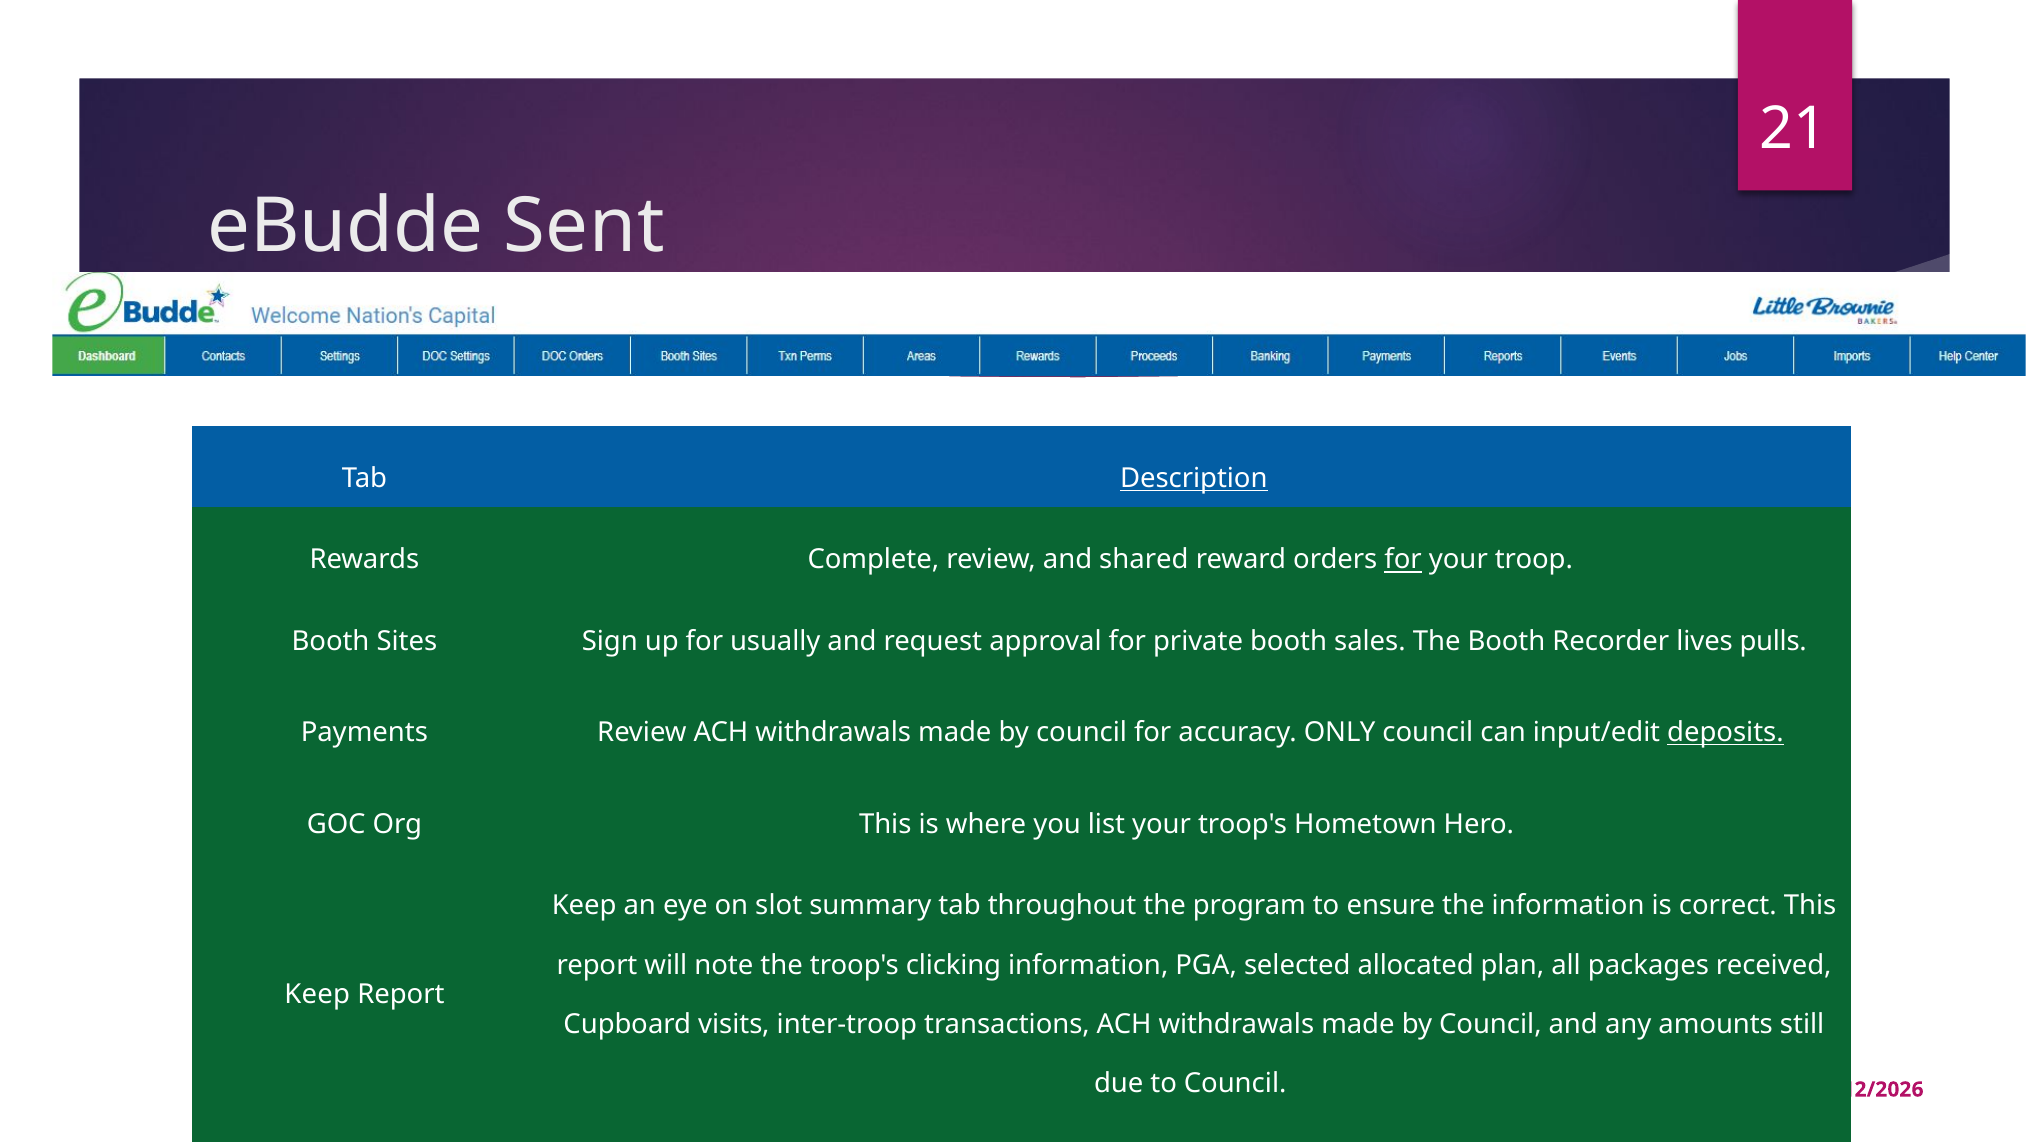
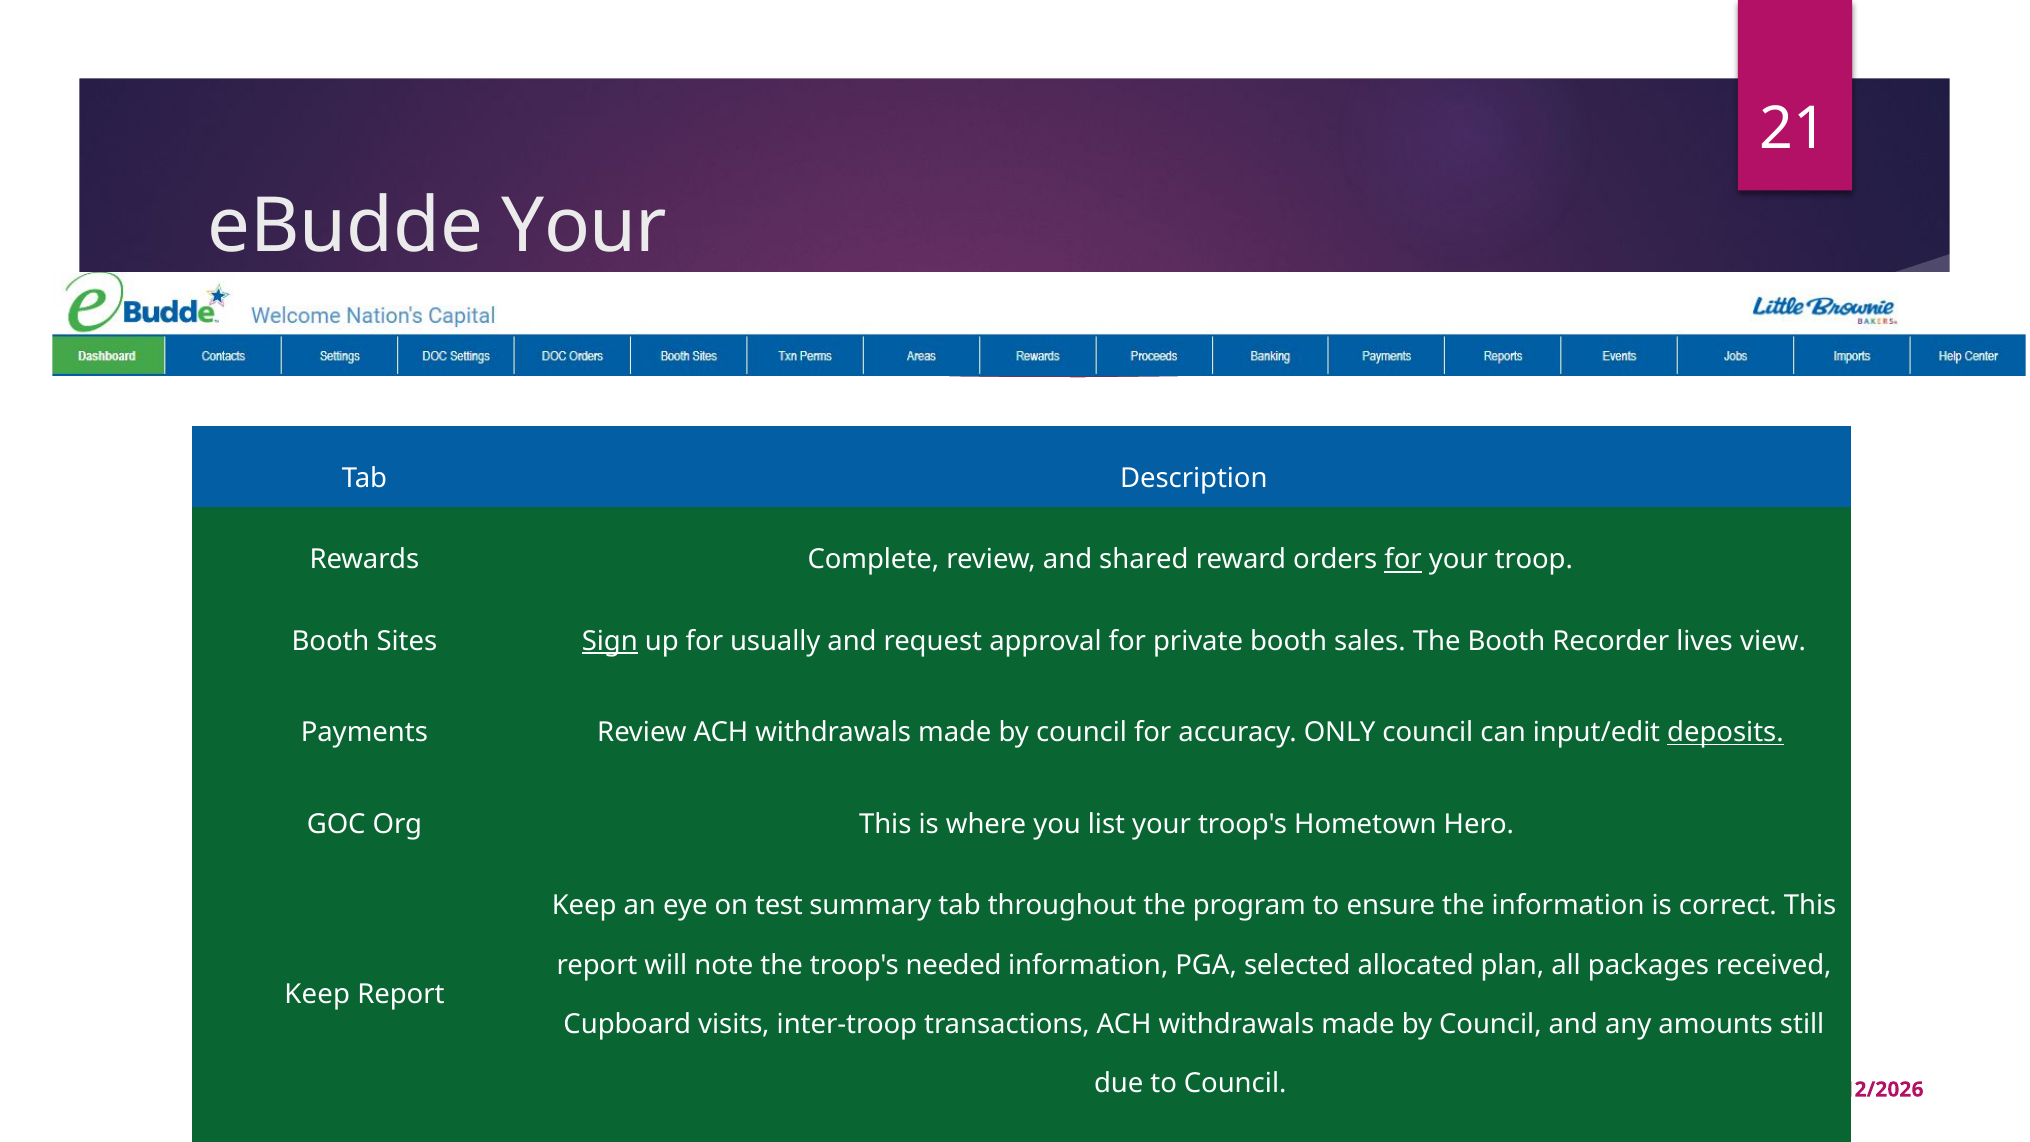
eBudde Sent: Sent -> Your (585, 226)
Description underline: present -> none (1194, 479)
Sign underline: none -> present (610, 641)
pulls: pulls -> view (1773, 641)
slot: slot -> test (779, 906)
clicking: clicking -> needed (954, 965)
